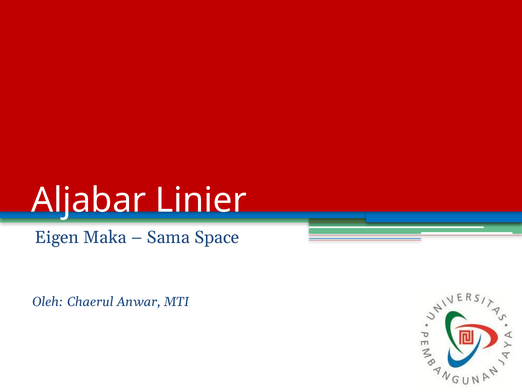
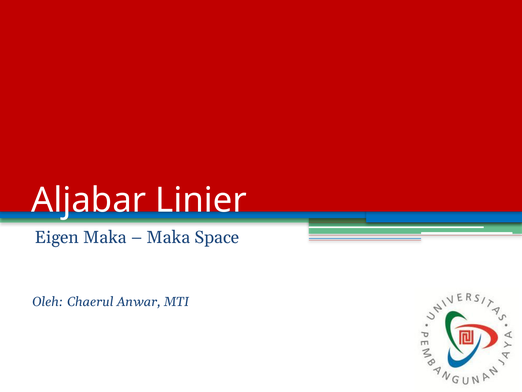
Sama: Sama -> Maka (168, 237)
